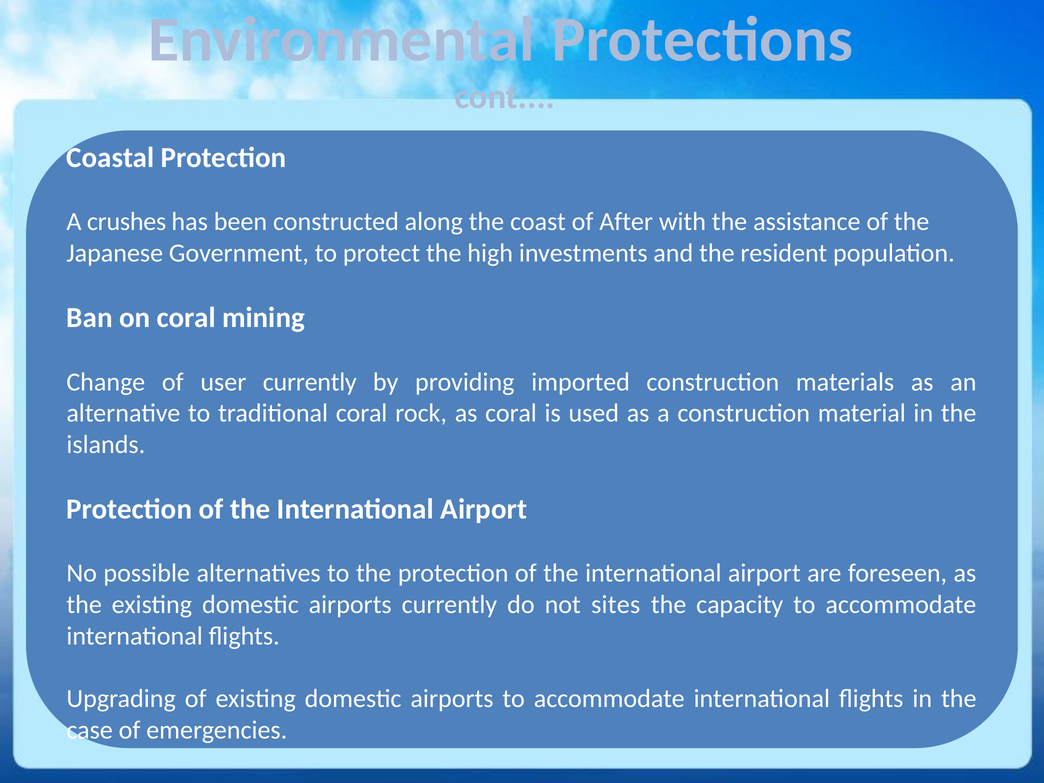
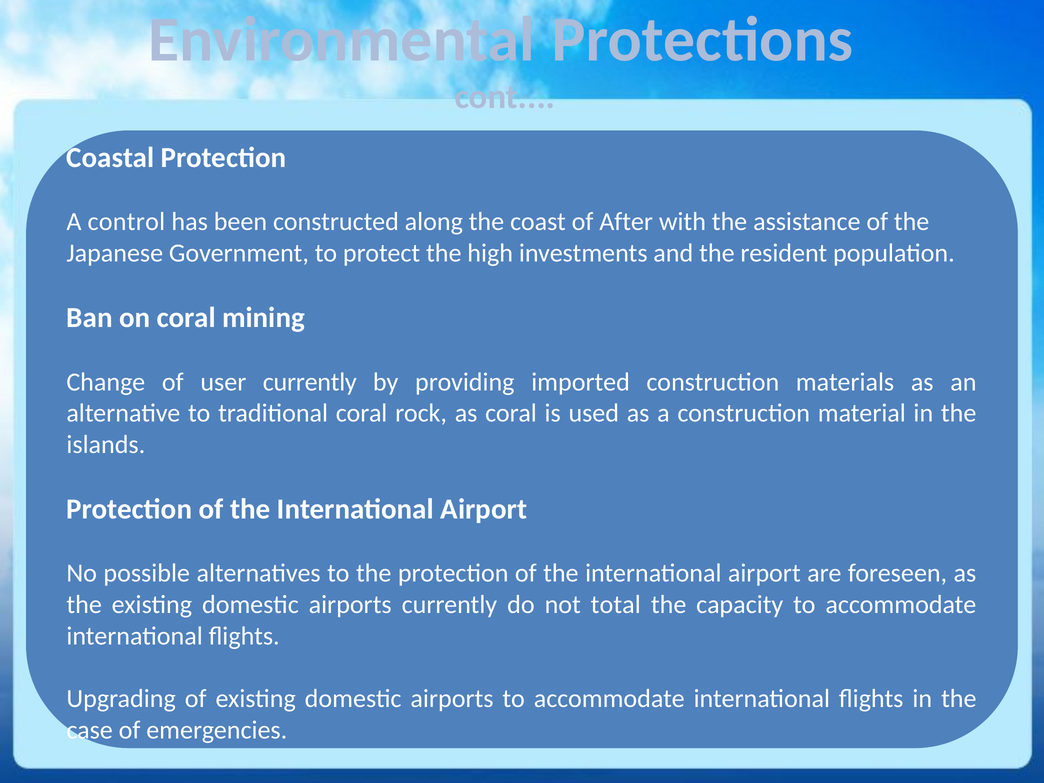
crushes: crushes -> control (126, 222)
sites: sites -> total (616, 605)
